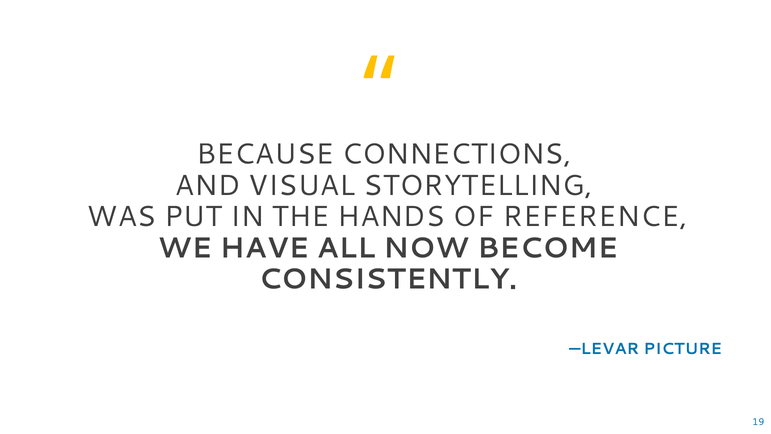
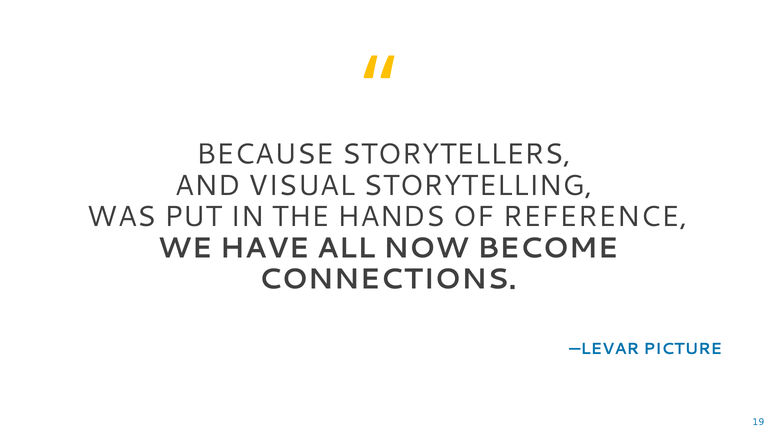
CONNECTIONS: CONNECTIONS -> STORYTELLERS (457, 154)
CONSISTENTLY: CONSISTENTLY -> CONNECTIONS (388, 279)
